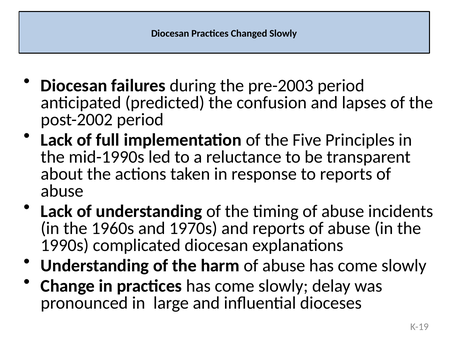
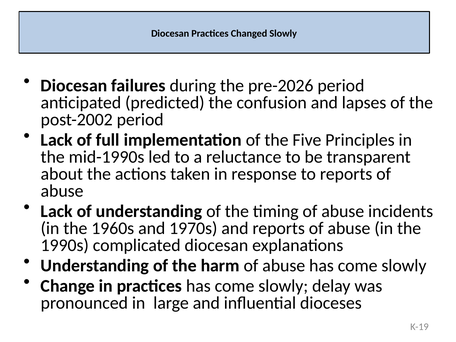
pre-2003: pre-2003 -> pre-2026 (281, 86)
